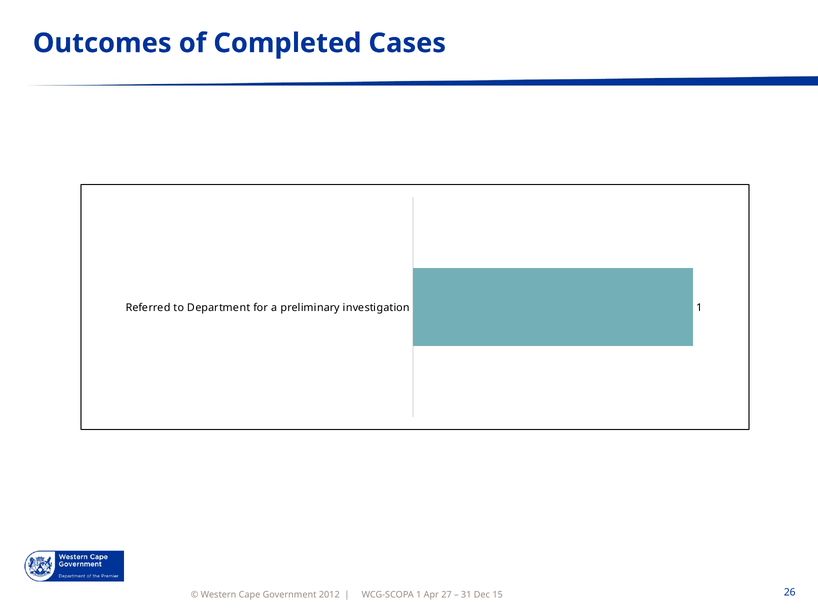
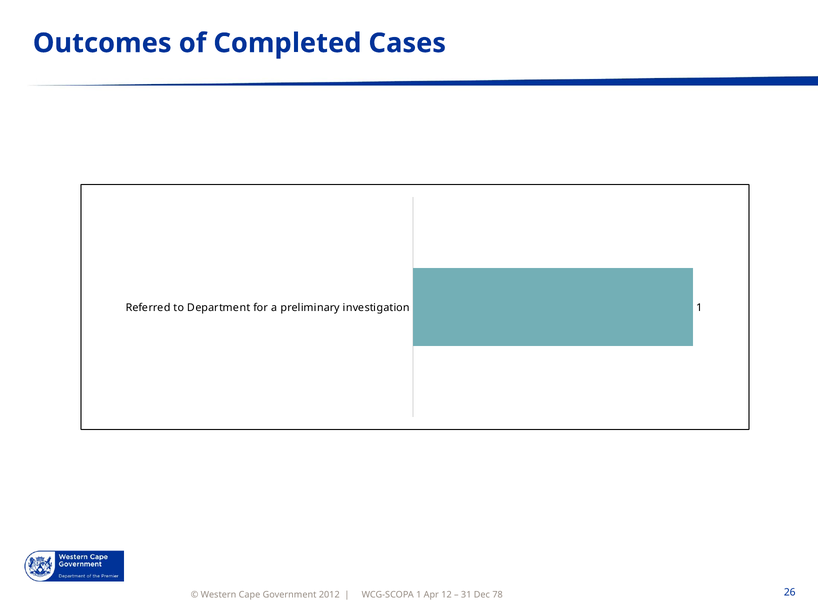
27: 27 -> 12 (446, 594)
15: 15 -> 78 (498, 594)
